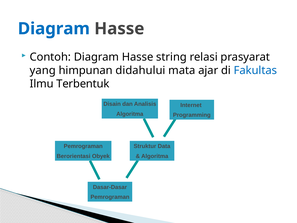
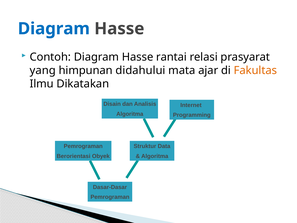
string: string -> rantai (172, 57)
Fakultas colour: blue -> orange (255, 70)
Terbentuk: Terbentuk -> Dikatakan (83, 84)
